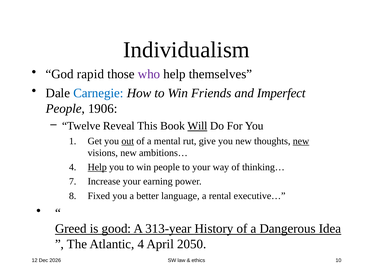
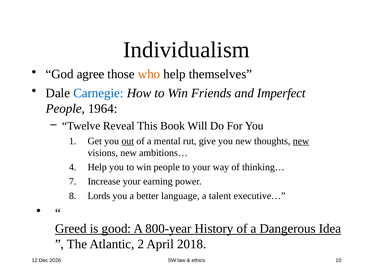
rapid: rapid -> agree (91, 74)
who colour: purple -> orange (149, 74)
1906: 1906 -> 1964 (103, 108)
Will underline: present -> none (197, 126)
Help underline: present -> none (97, 167)
Fixed: Fixed -> Lords (99, 196)
rental: rental -> talent (220, 196)
313-year: 313-year -> 800-year (168, 228)
Atlantic 4: 4 -> 2 (141, 244)
2050: 2050 -> 2018 (192, 244)
